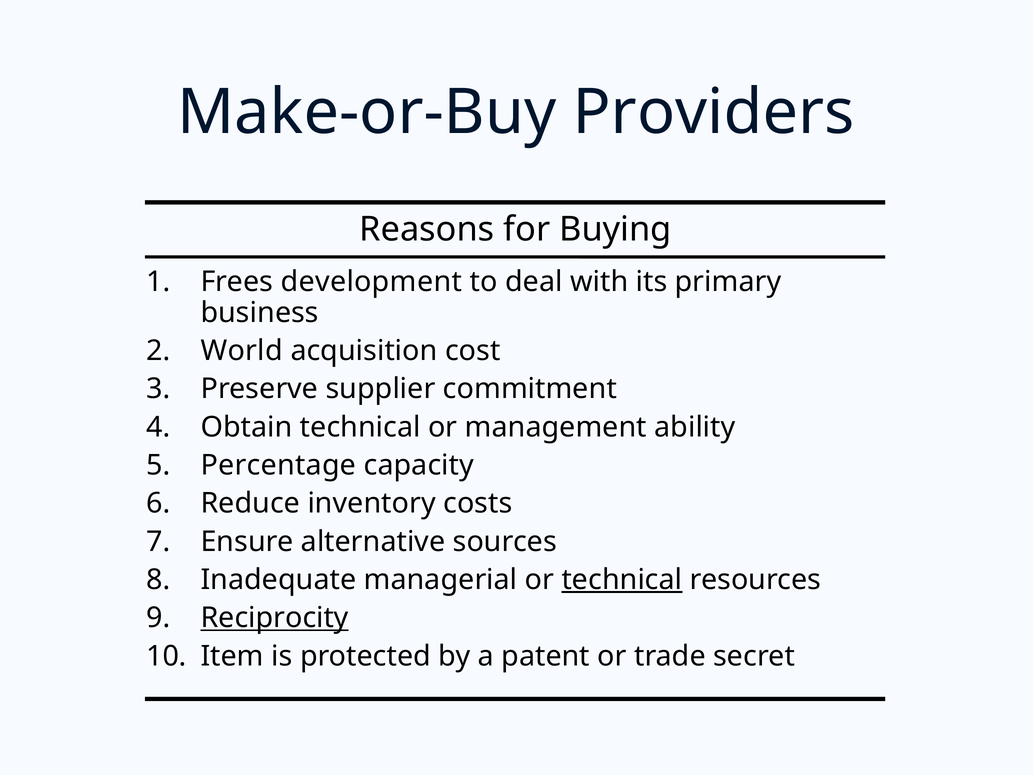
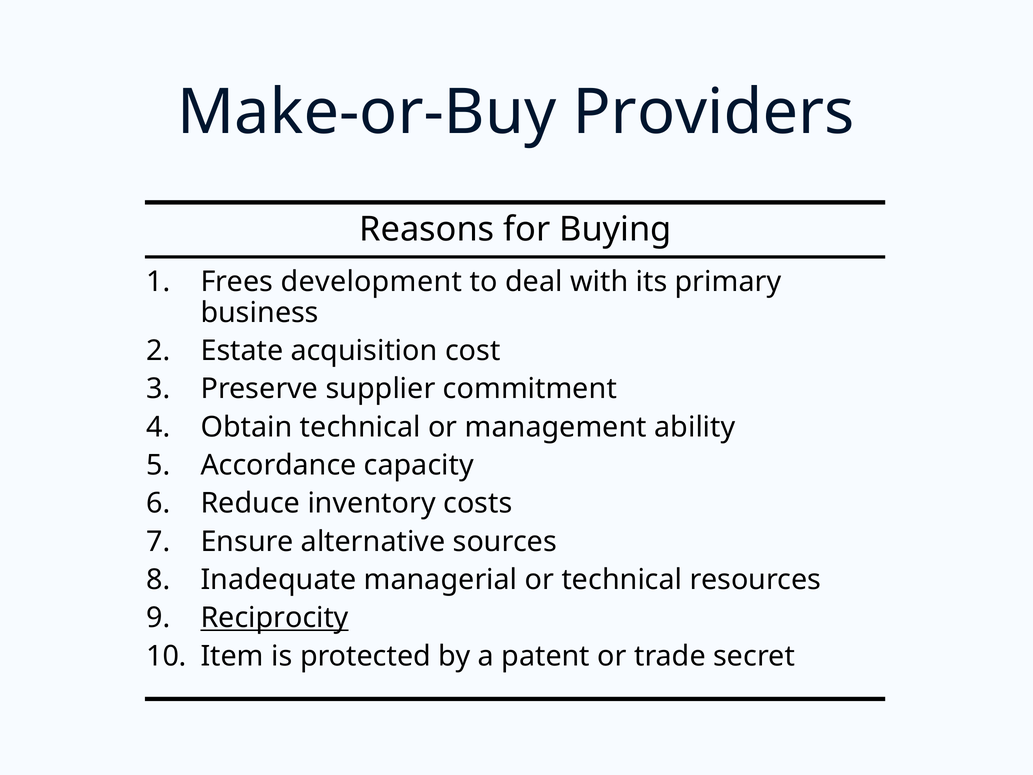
World: World -> Estate (242, 351)
Percentage: Percentage -> Accordance (279, 465)
technical underline: present -> none (622, 580)
